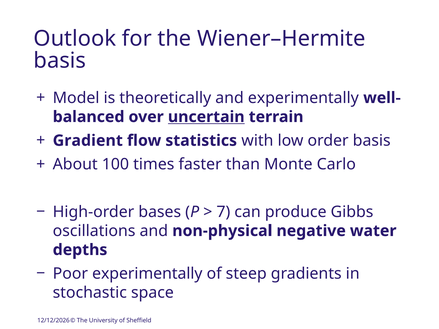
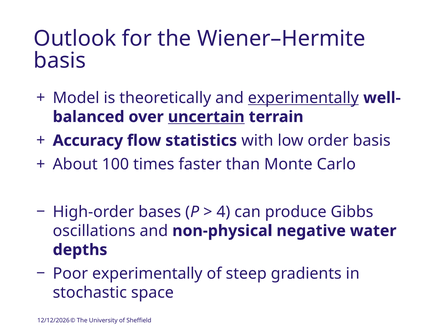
experimentally underline: none -> present (303, 98)
Gradient: Gradient -> Accuracy (88, 141)
7: 7 -> 4 (223, 212)
